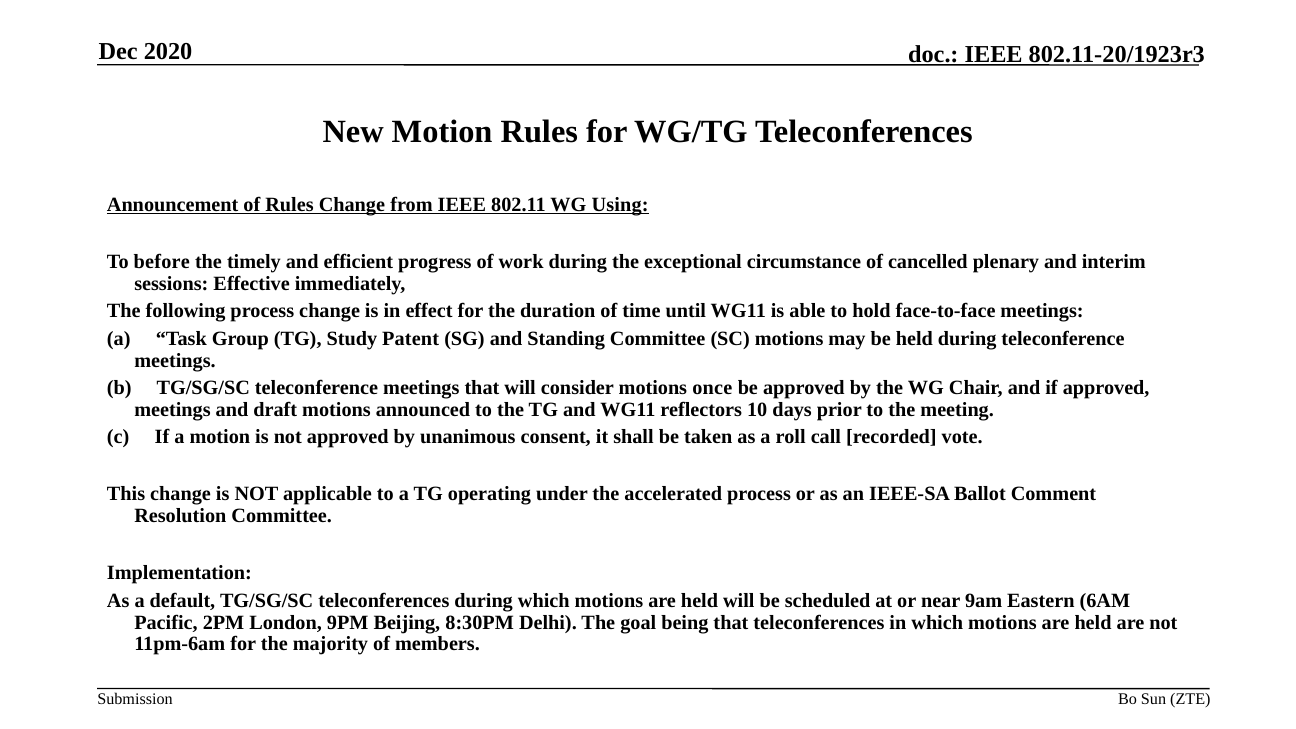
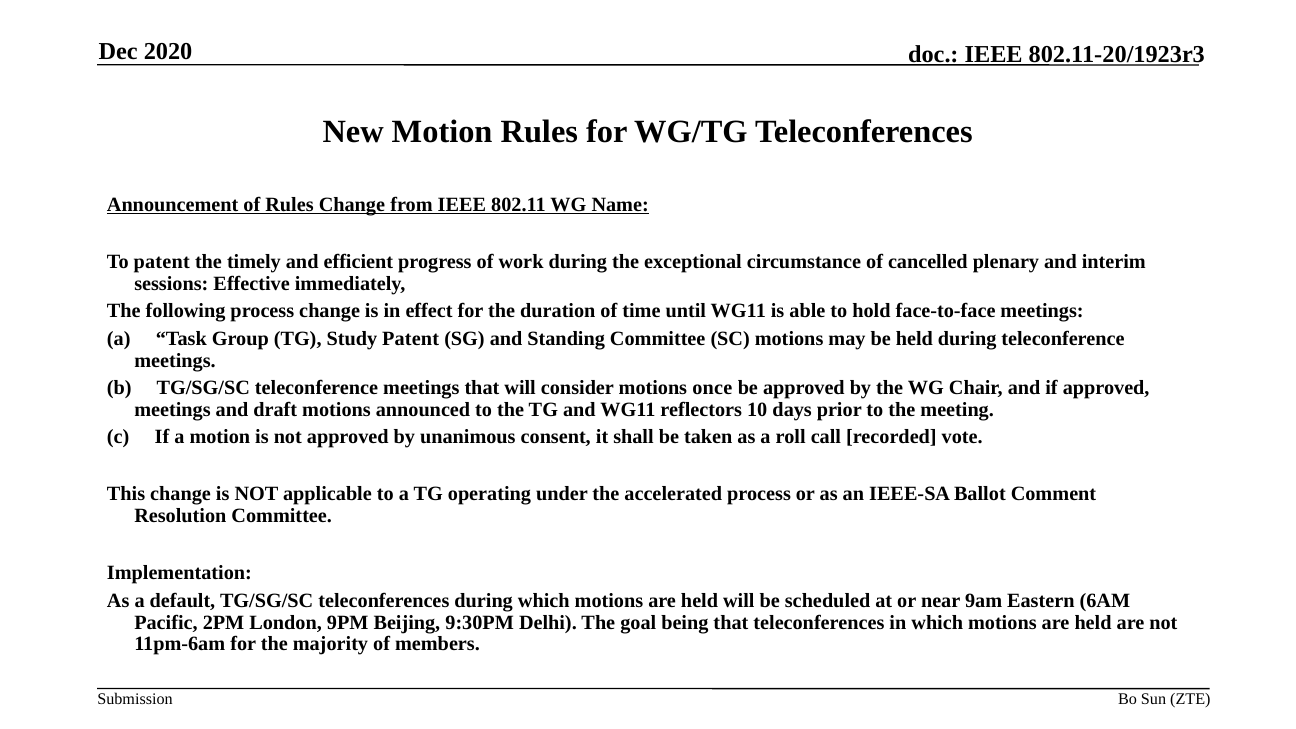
Using: Using -> Name (620, 205)
To before: before -> patent (162, 262)
8:30PM: 8:30PM -> 9:30PM (480, 622)
